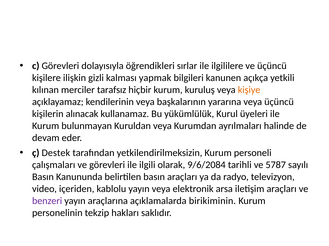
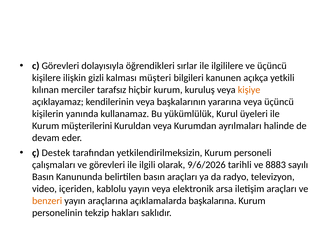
yapmak: yapmak -> müşteri (155, 78)
alınacak: alınacak -> yanında (82, 114)
bulunmayan: bulunmayan -> müşterilerini (87, 126)
9/6/2084: 9/6/2084 -> 9/6/2026 (207, 165)
5787: 5787 -> 8883 (276, 165)
benzeri colour: purple -> orange (47, 202)
birikiminin: birikiminin -> başkalarına (213, 202)
